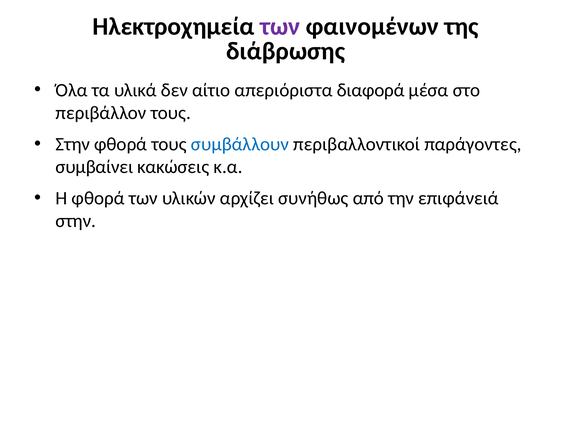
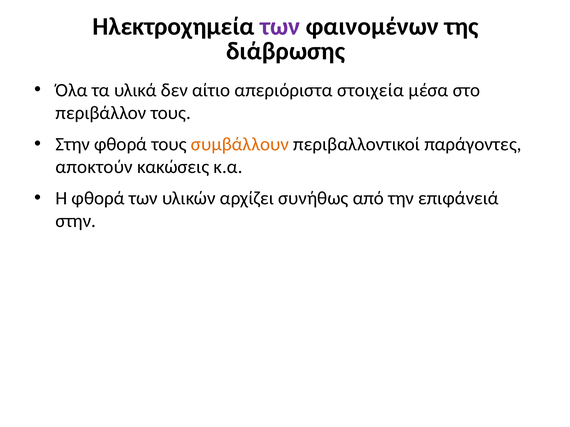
διαφορά: διαφορά -> στοιχεία (370, 90)
συμβάλλουν colour: blue -> orange (240, 144)
συμβαίνει: συμβαίνει -> αποκτούν (94, 167)
